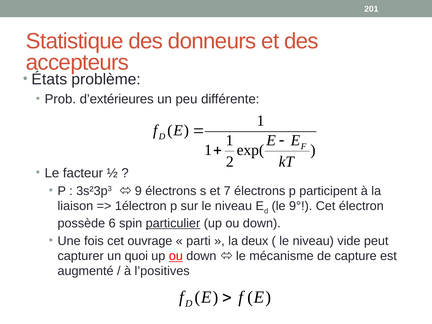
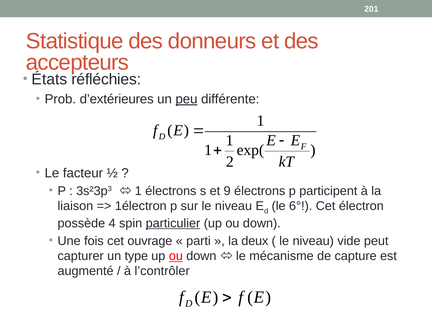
problème: problème -> réfléchies (106, 79)
peu underline: none -> present (187, 99)
9: 9 -> 1 (138, 191)
7: 7 -> 9 (227, 191)
9°: 9° -> 6° (301, 206)
6: 6 -> 4 (112, 223)
quoi: quoi -> type (136, 256)
l’positives: l’positives -> l’contrôler (162, 271)
